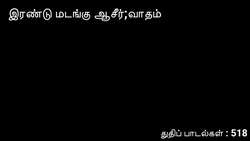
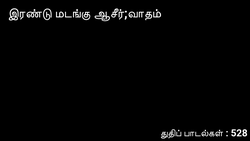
518: 518 -> 528 (239, 133)
